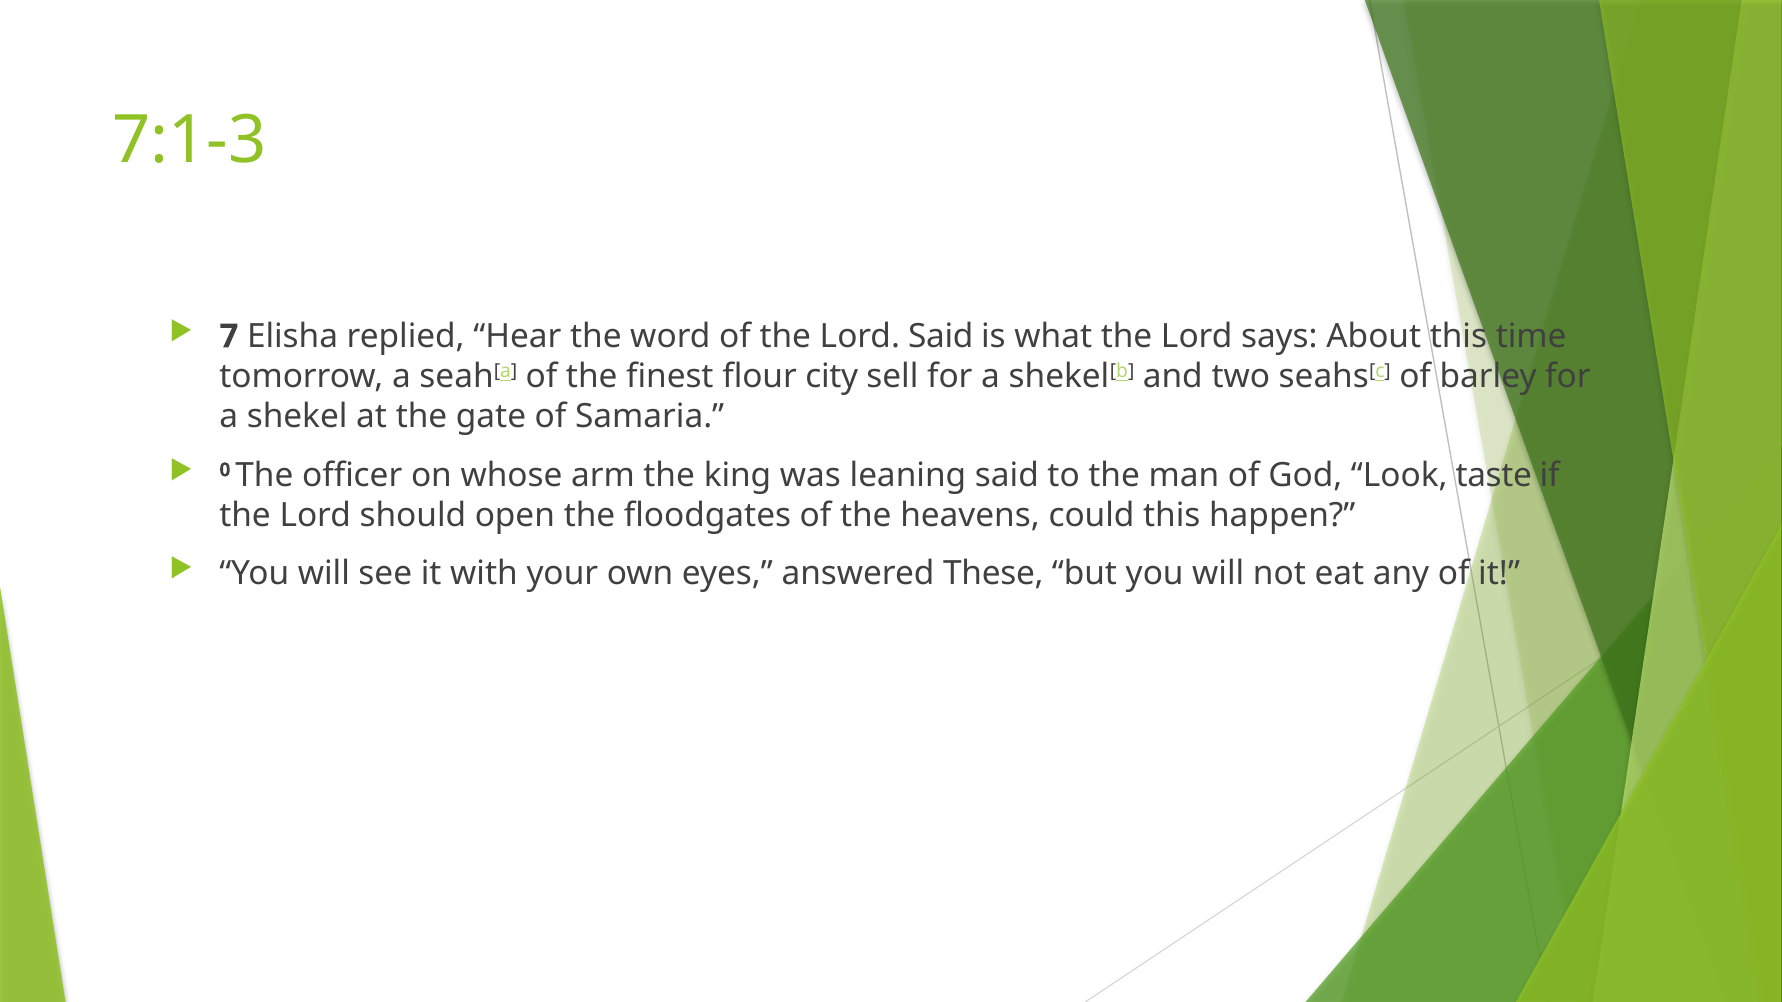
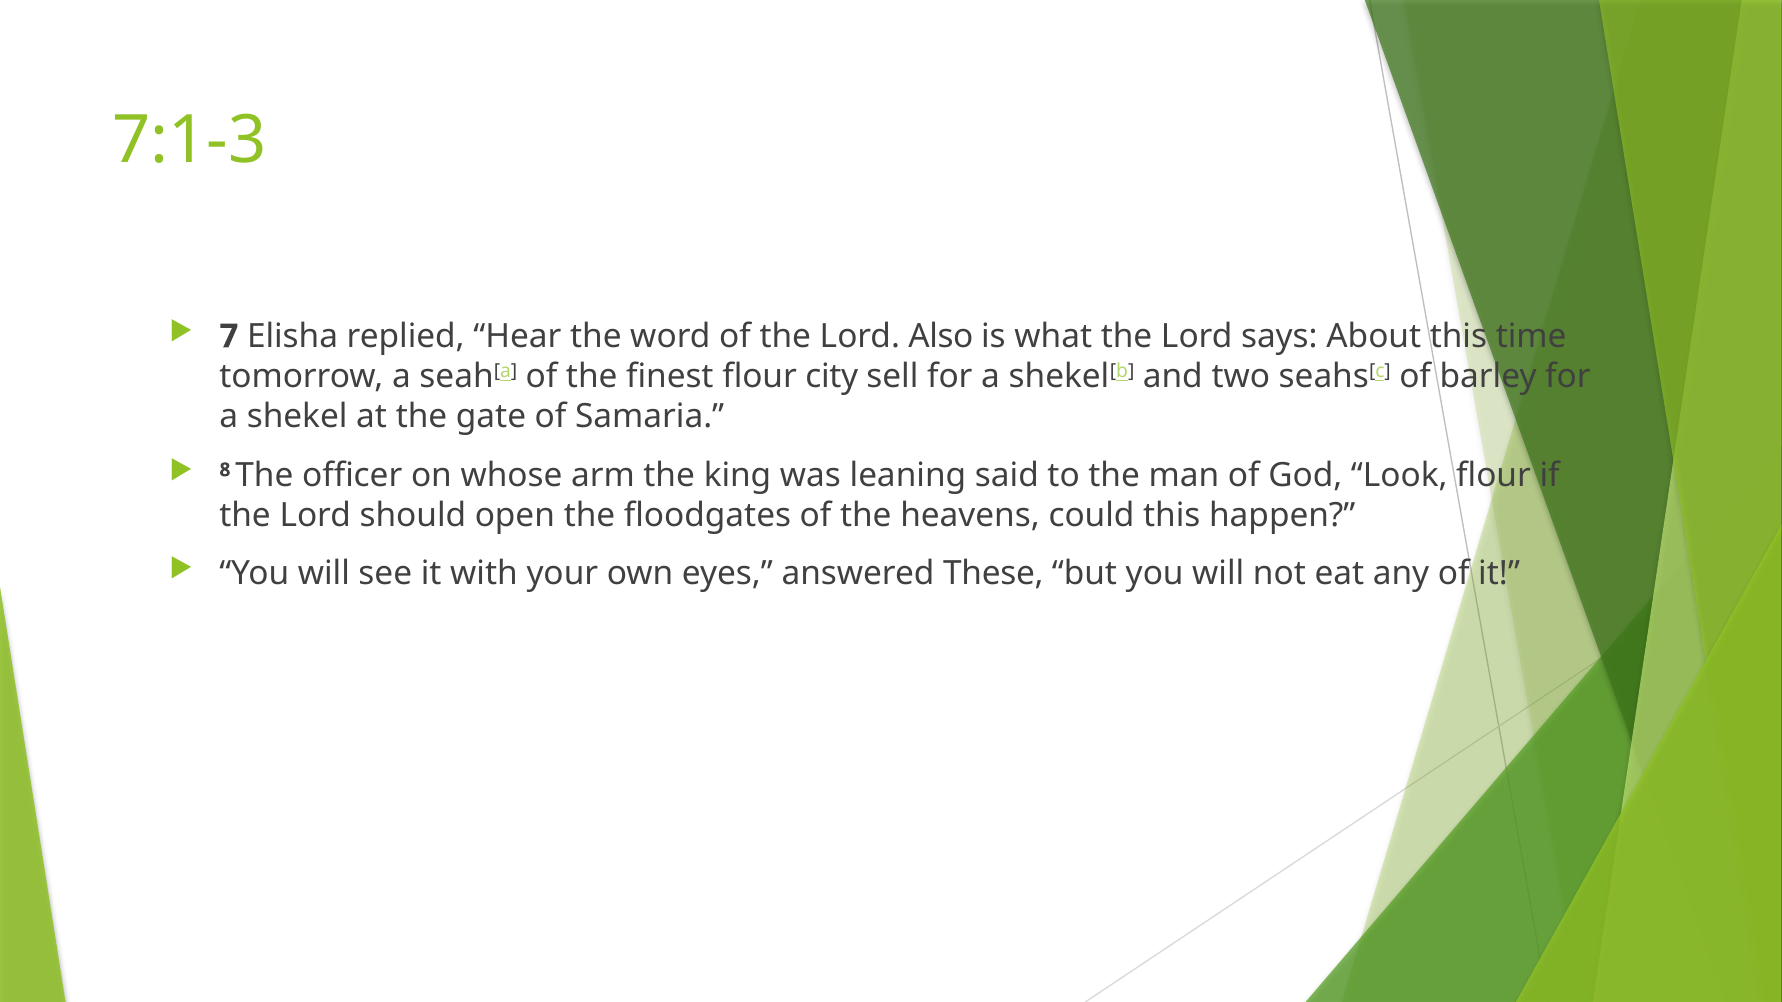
Lord Said: Said -> Also (941, 336)
0: 0 -> 8 (225, 470)
Look taste: taste -> flour (1494, 475)
